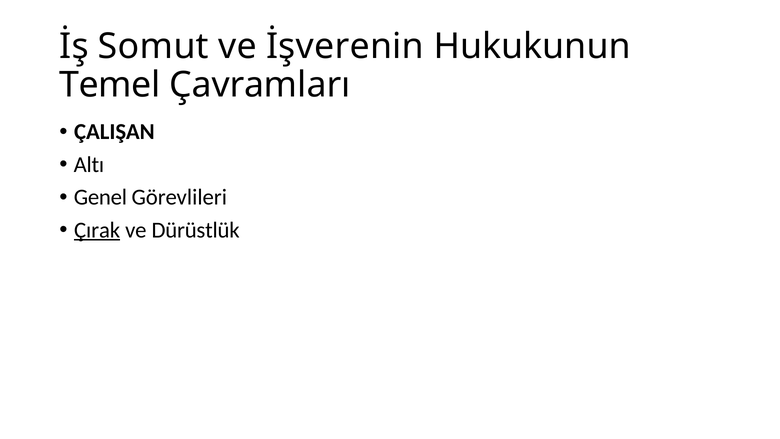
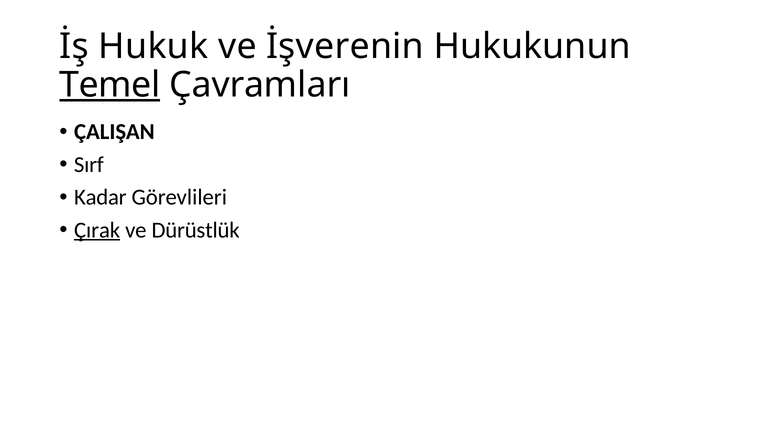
Somut: Somut -> Hukuk (153, 46)
Temel underline: none -> present (110, 85)
Altı: Altı -> Sırf (89, 165)
Genel: Genel -> Kadar (100, 197)
